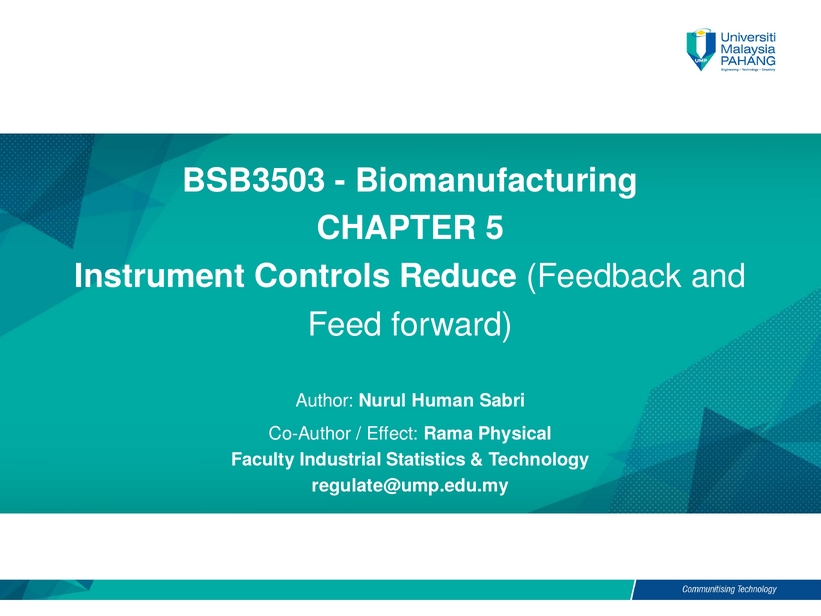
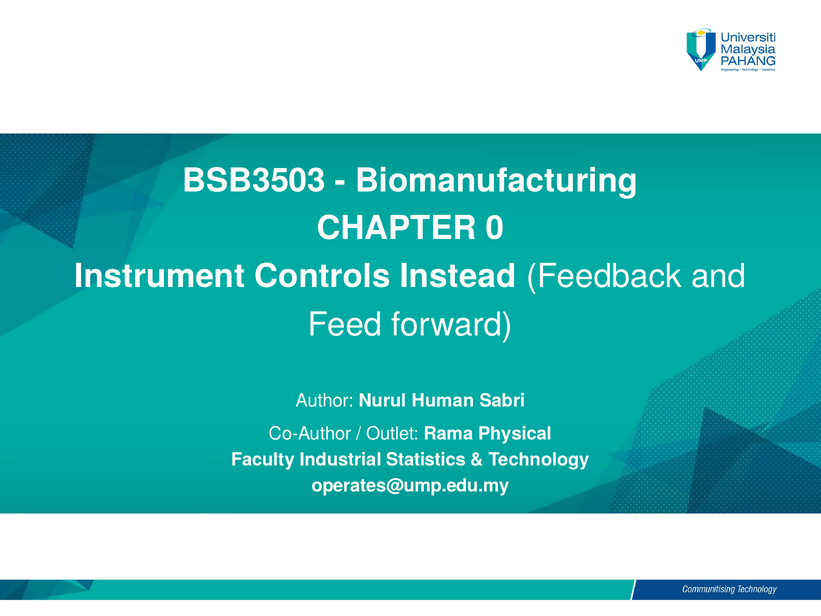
5: 5 -> 0 (495, 228)
Reduce: Reduce -> Instead (458, 276)
Effect: Effect -> Outlet (393, 433)
regulate@ump.edu.my: regulate@ump.edu.my -> operates@ump.edu.my (411, 486)
